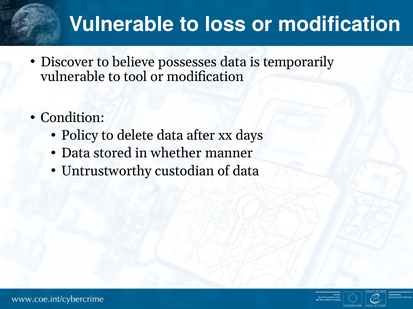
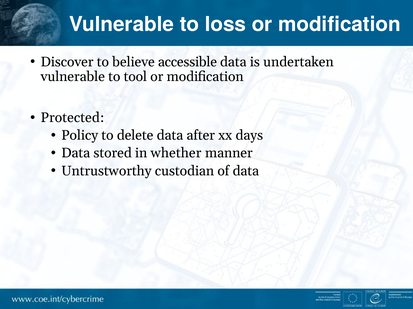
possesses: possesses -> accessible (187, 62)
temporarily: temporarily -> undertaken (298, 62)
Condition: Condition -> Protected (72, 118)
